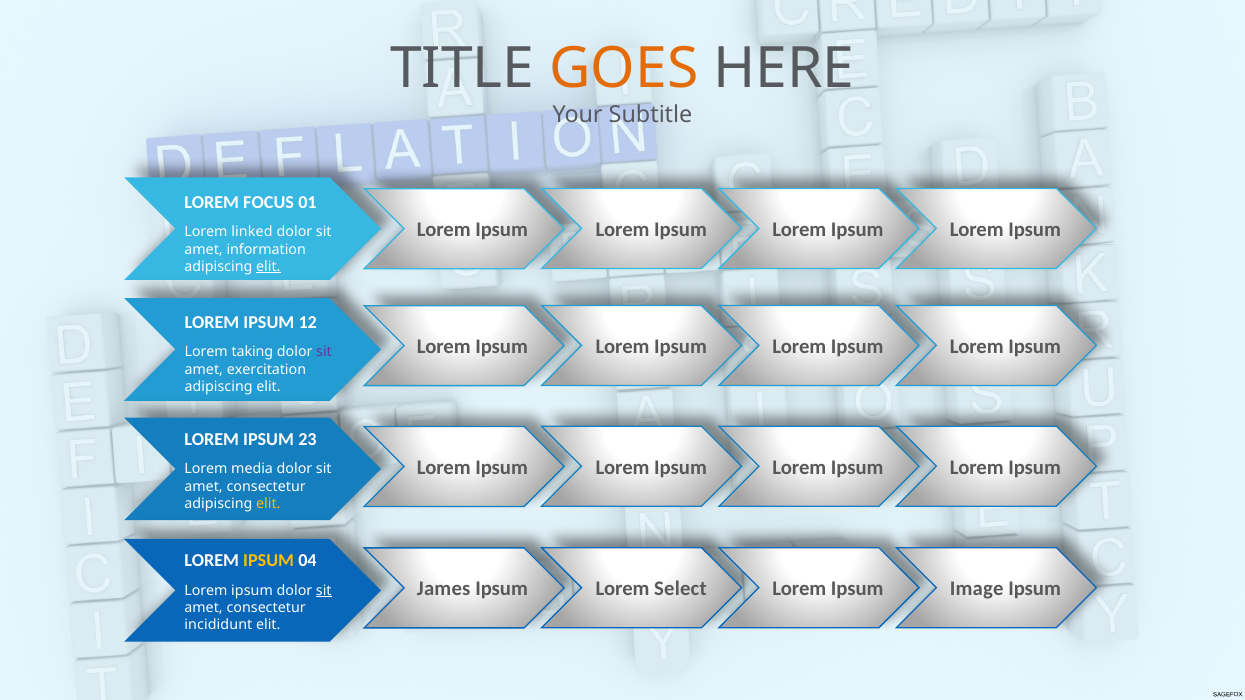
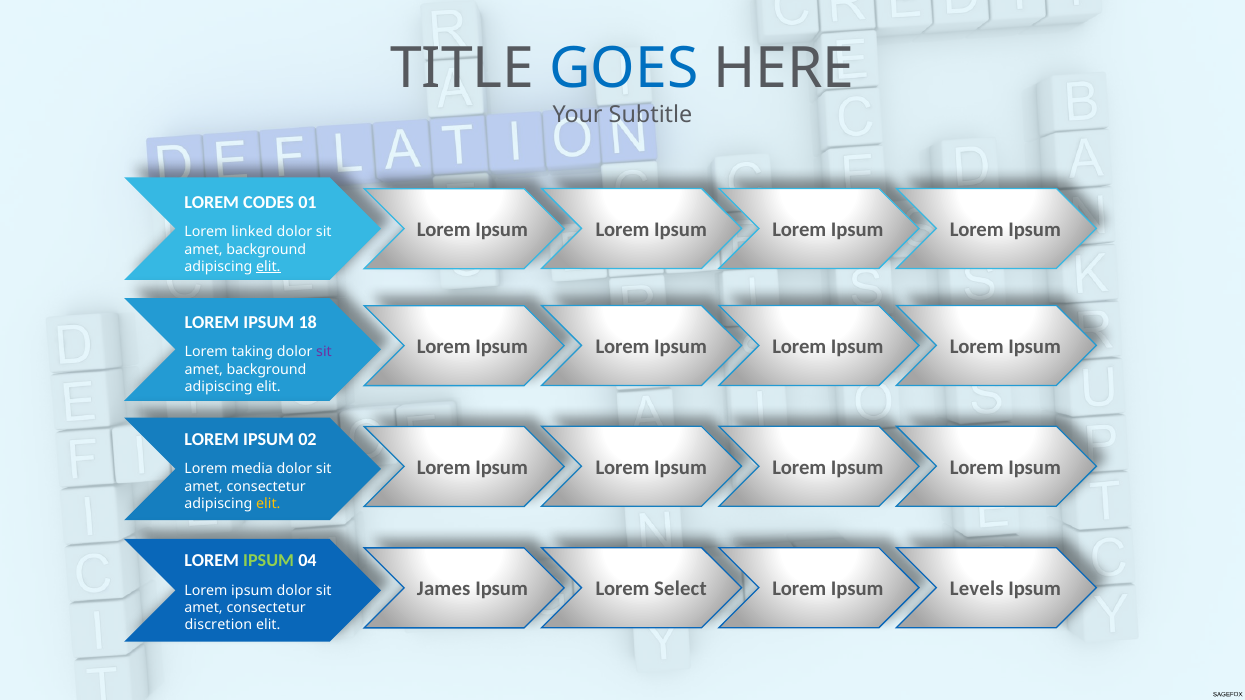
GOES colour: orange -> blue (624, 69)
FOCUS: FOCUS -> CODES (269, 202)
information: information -> background (266, 249)
12: 12 -> 18 (308, 322)
exercitation: exercitation -> background (267, 370)
23: 23 -> 02 (307, 439)
IPSUM colour: yellow -> light green (269, 561)
Image: Image -> Levels (977, 589)
sit underline: present -> none (324, 591)
incididunt: incididunt -> discretion (218, 625)
